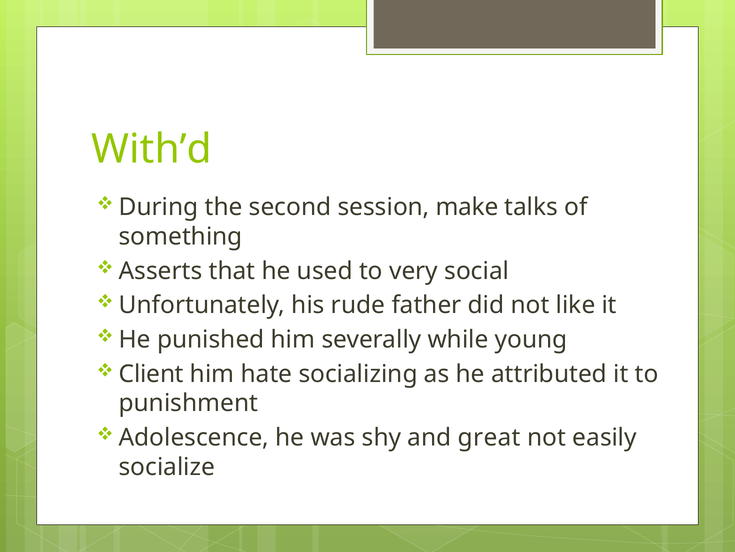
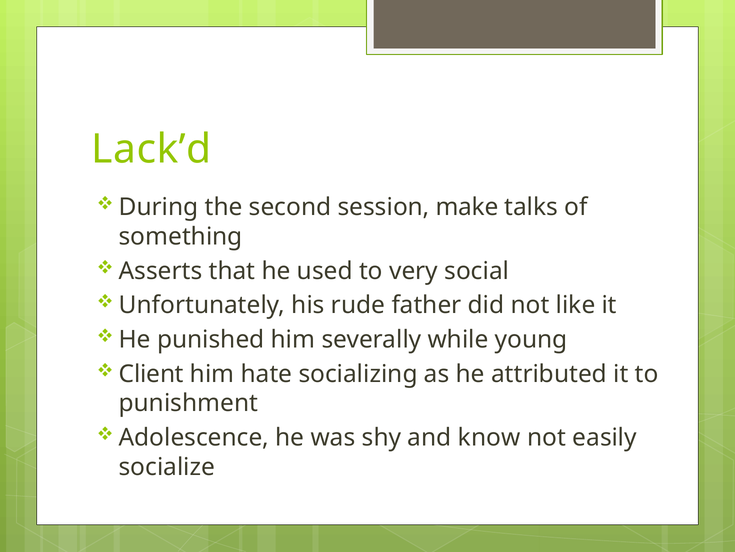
With’d: With’d -> Lack’d (151, 149)
great: great -> know (489, 437)
